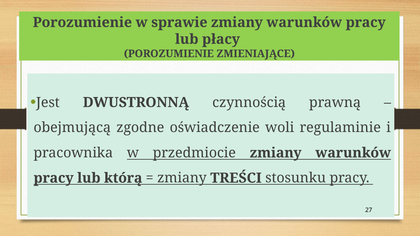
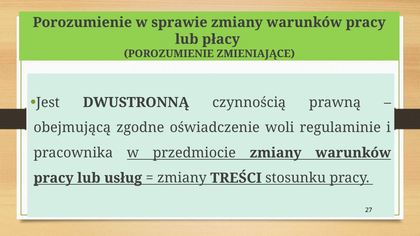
którą: którą -> usług (123, 178)
